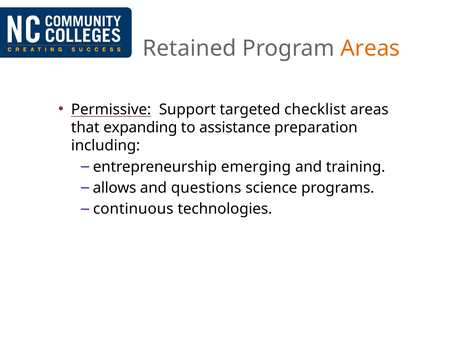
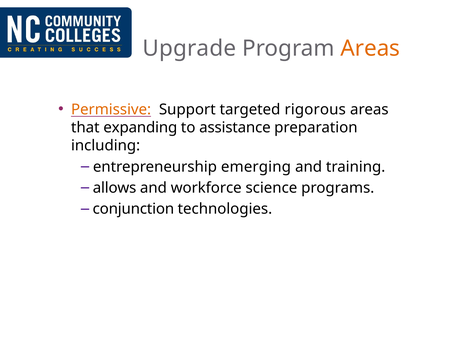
Retained: Retained -> Upgrade (189, 49)
Permissive colour: black -> orange (111, 110)
checklist: checklist -> rigorous (315, 110)
questions: questions -> workforce (206, 188)
continuous: continuous -> conjunction (133, 209)
